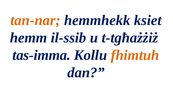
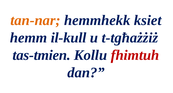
il-ssib: il-ssib -> il-kull (69, 38)
tas-imma: tas-imma -> tas-tmien (42, 55)
fhimtuh colour: orange -> red (135, 55)
